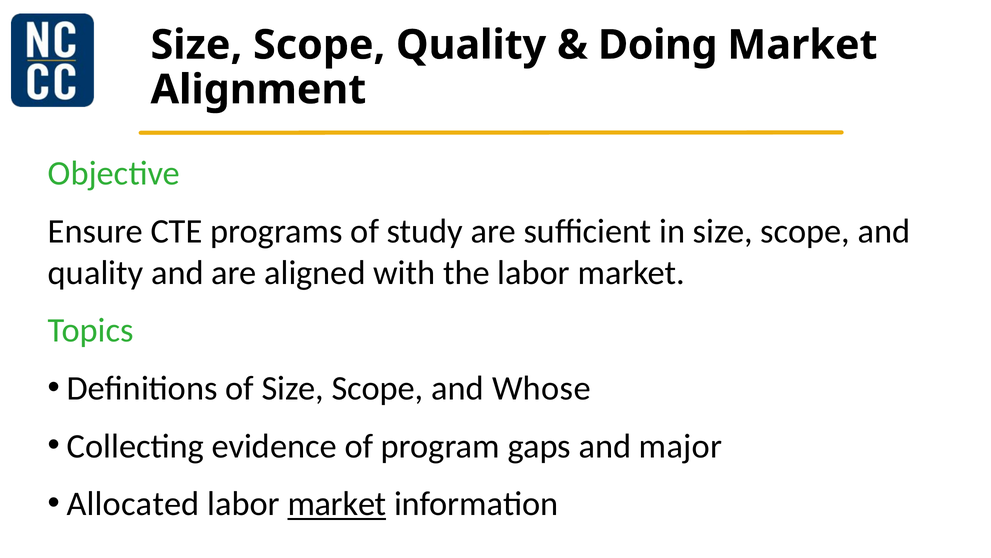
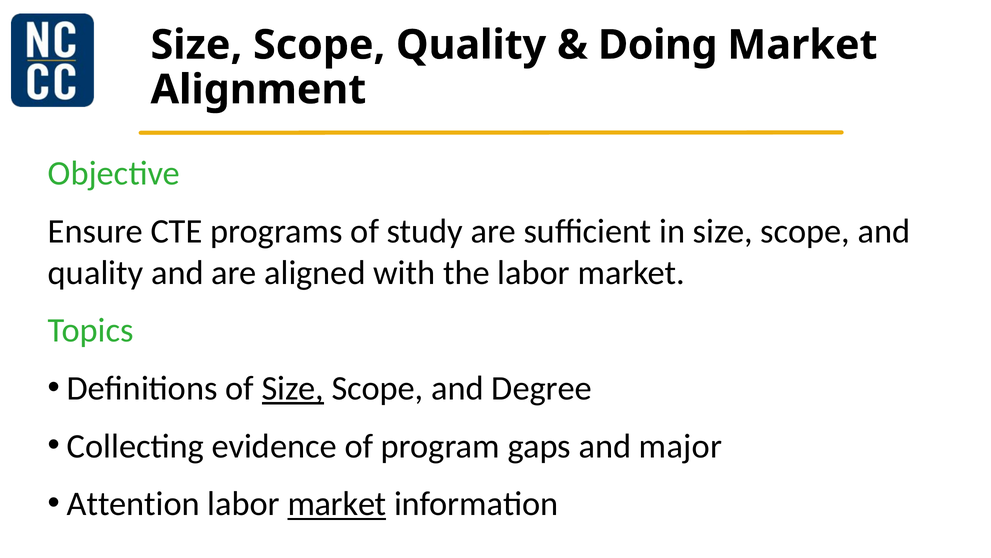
Size underline: none -> present (293, 388)
Whose: Whose -> Degree (542, 388)
Allocated: Allocated -> Attention (133, 504)
